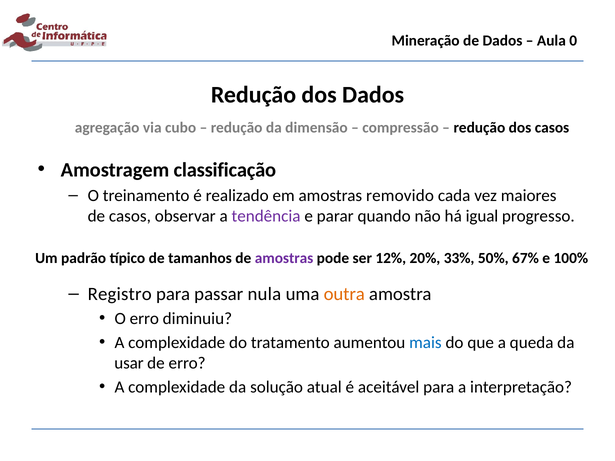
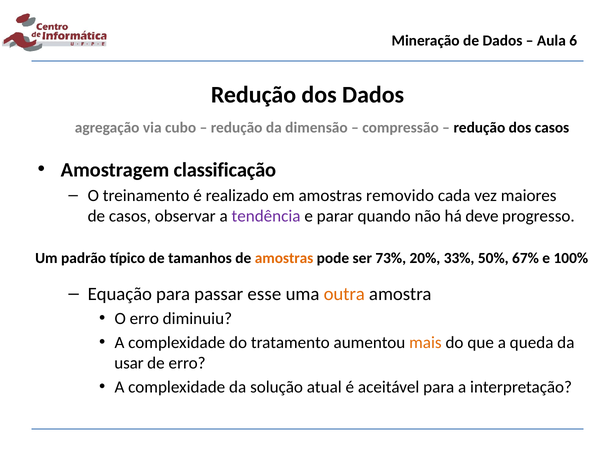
0: 0 -> 6 (573, 41)
igual: igual -> deve (482, 216)
amostras colour: purple -> orange (284, 258)
12%: 12% -> 73% (391, 258)
Registro: Registro -> Equação (120, 294)
nula: nula -> esse (264, 294)
mais colour: blue -> orange (425, 343)
